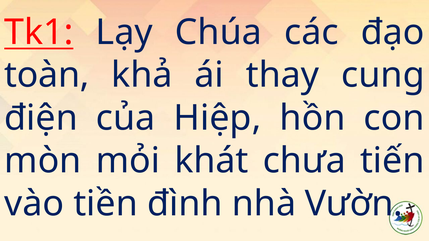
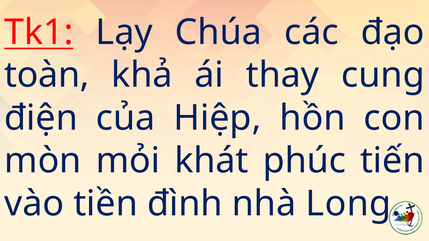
chưa: chưa -> phúc (304, 161)
Vườn: Vườn -> Long (353, 204)
